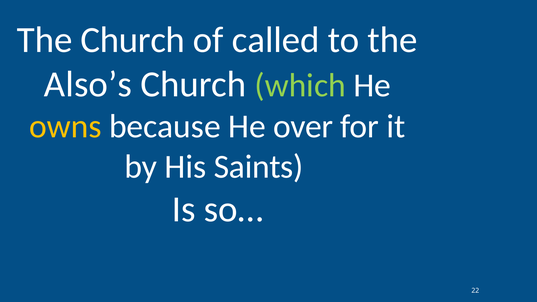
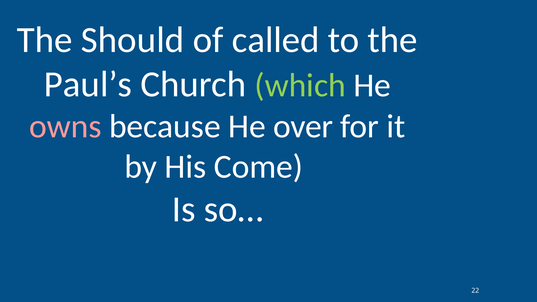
The Church: Church -> Should (133, 40)
Also’s: Also’s -> Paul’s (88, 84)
owns colour: yellow -> pink (65, 127)
Saints: Saints -> Come (258, 167)
